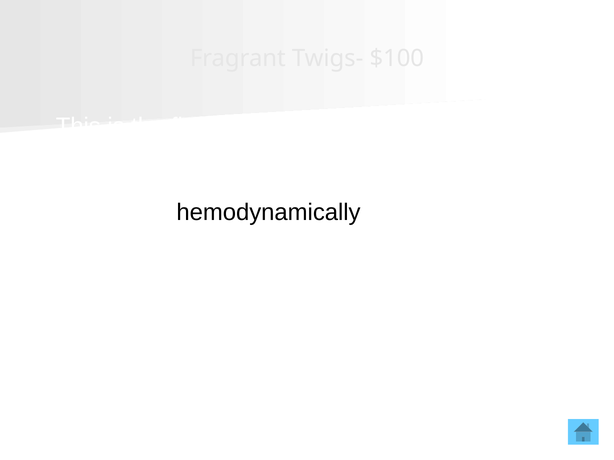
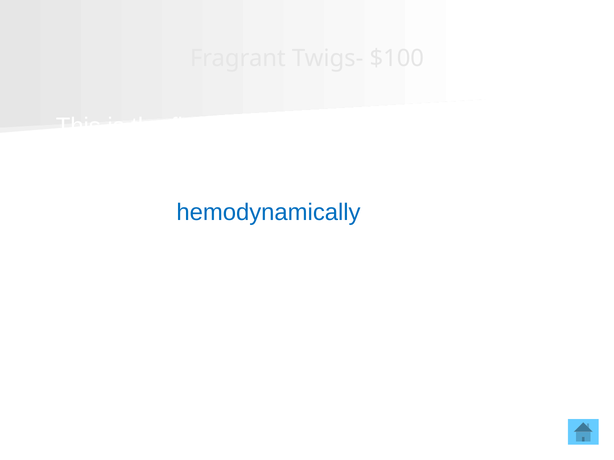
hemodynamically colour: black -> blue (268, 212)
